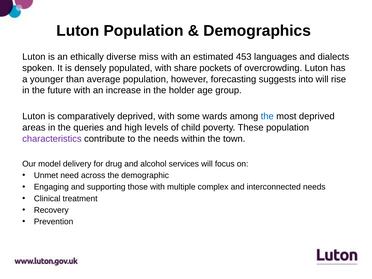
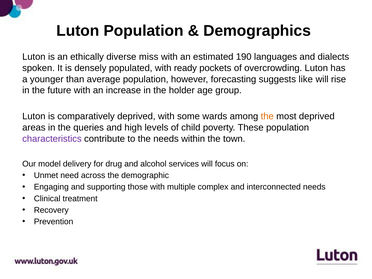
453: 453 -> 190 (244, 57)
share: share -> ready (185, 68)
into: into -> like (306, 79)
the colour: blue -> orange (267, 116)
